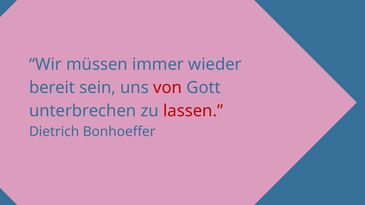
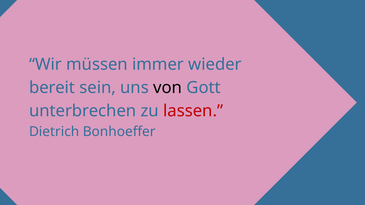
von colour: red -> black (168, 88)
